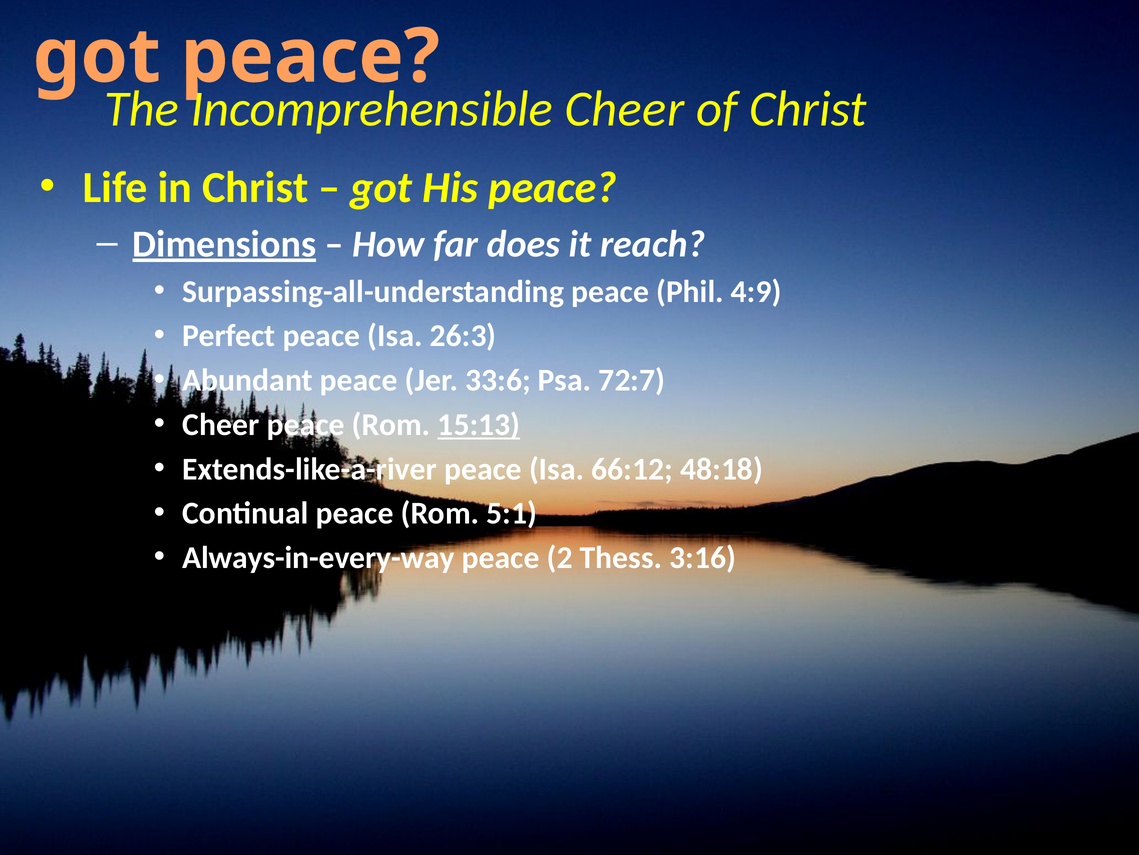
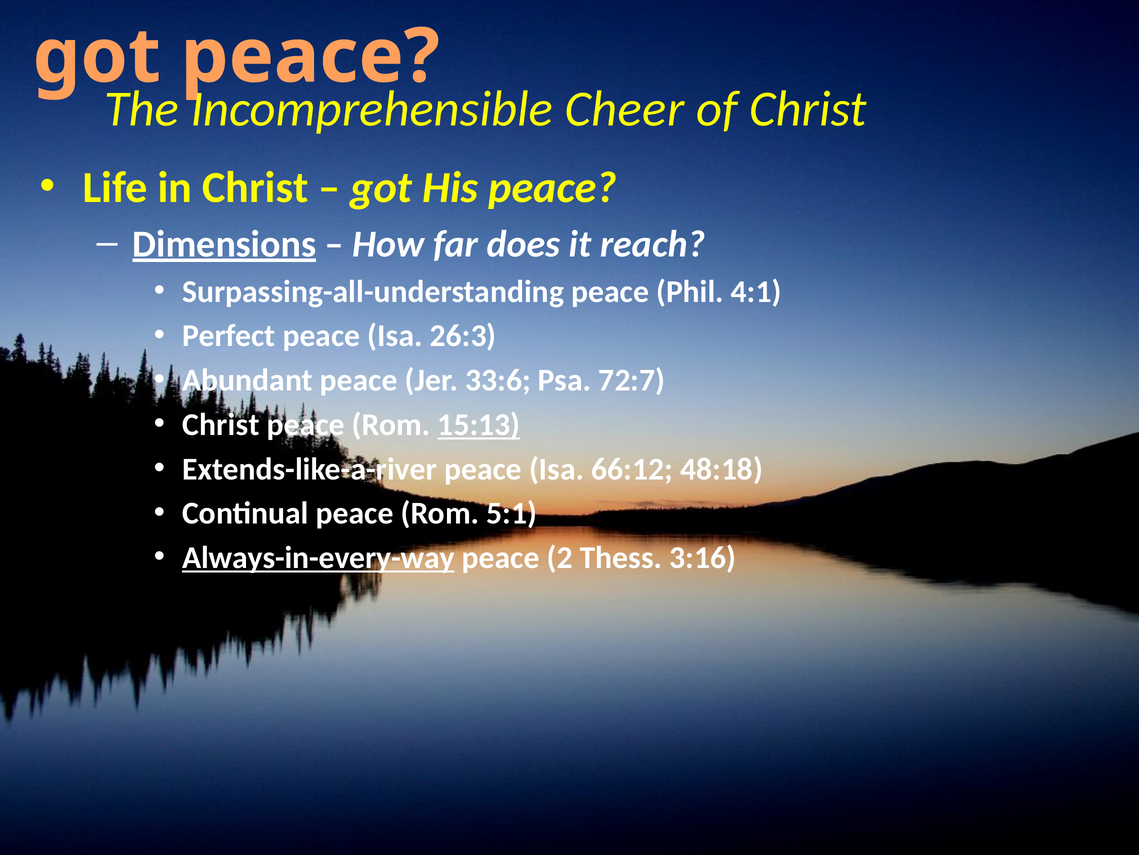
4:9: 4:9 -> 4:1 (756, 291)
Cheer: Cheer -> Christ (221, 424)
Always-in-every-way underline: none -> present (318, 557)
